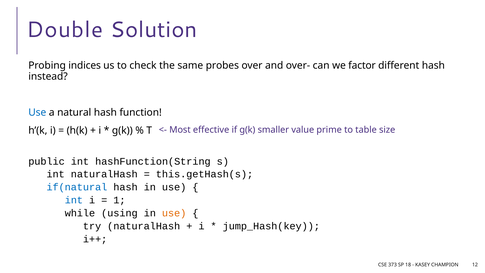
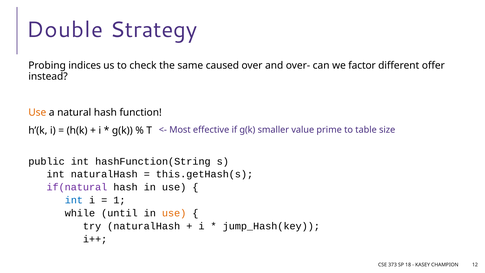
Solution: Solution -> Strategy (154, 30)
probes: probes -> caused (222, 65)
different hash: hash -> offer (433, 65)
Use colour: blue -> orange (37, 112)
if(natural colour: blue -> purple (77, 187)
using: using -> until (119, 213)
